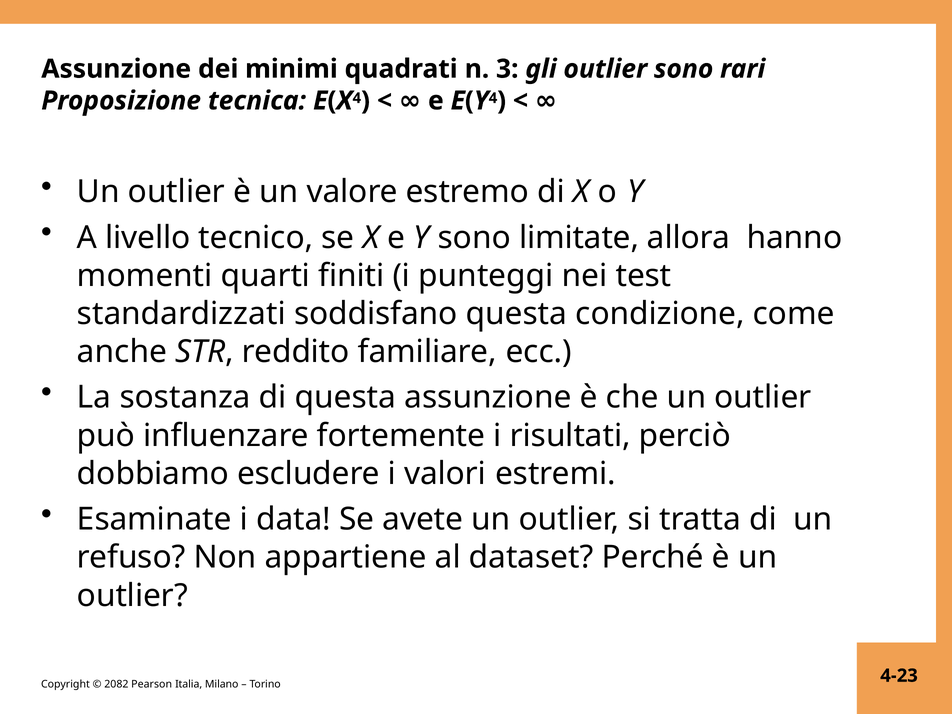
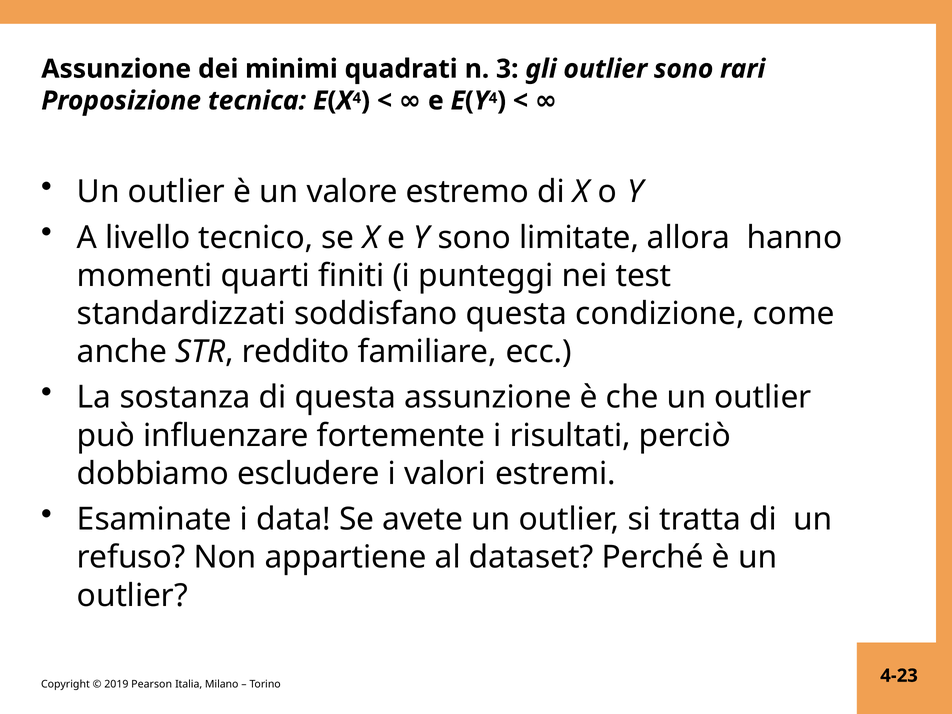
2082: 2082 -> 2019 (116, 684)
